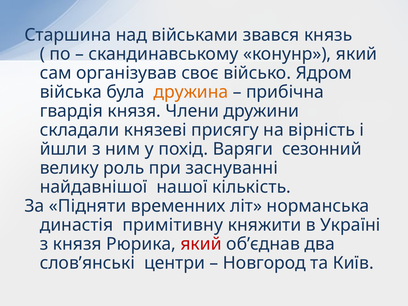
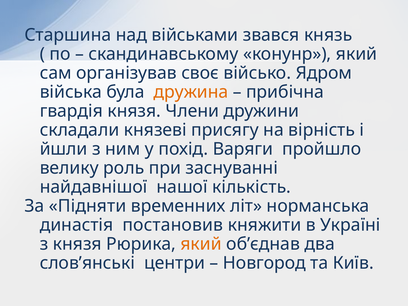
сезонний: сезонний -> пройшло (322, 149)
примітивну: примітивну -> постановив (173, 225)
який colour: red -> orange (201, 244)
